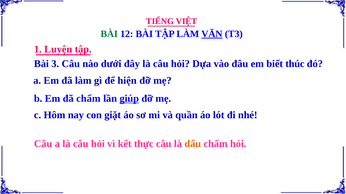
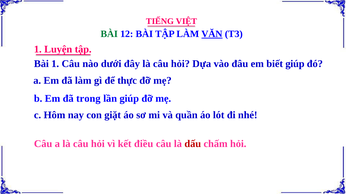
Bài 3: 3 -> 1 (55, 64)
biết thúc: thúc -> giúp (295, 64)
hiện: hiện -> thực (127, 81)
đã chấm: chấm -> trong (88, 99)
giúp underline: present -> none (129, 99)
thực: thực -> điều (144, 144)
dấu colour: orange -> red (193, 144)
